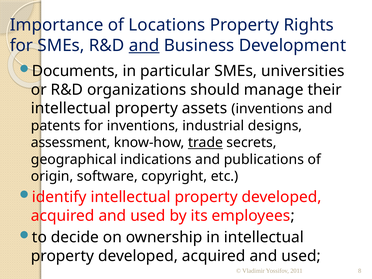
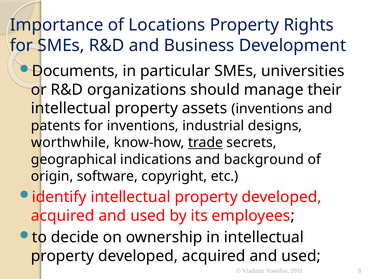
and underline: present -> none (144, 46)
assessment: assessment -> worthwhile (71, 143)
publications: publications -> background (264, 159)
